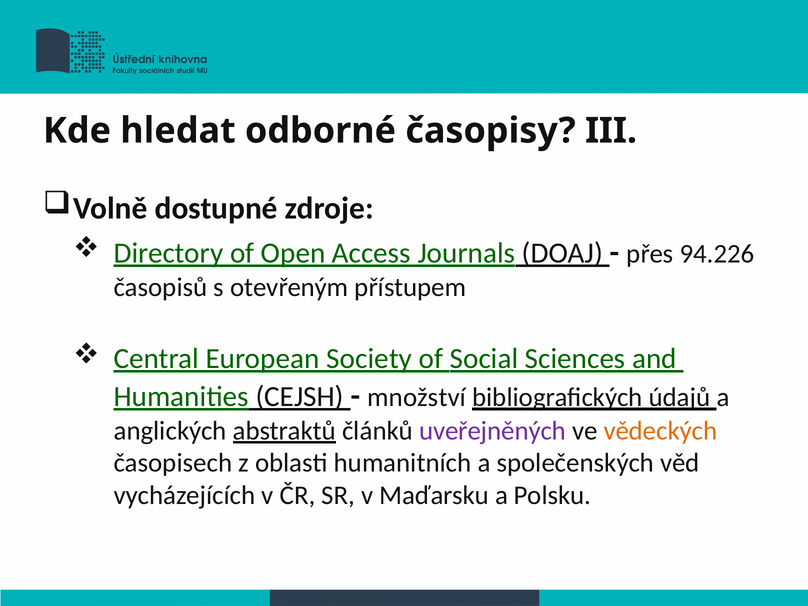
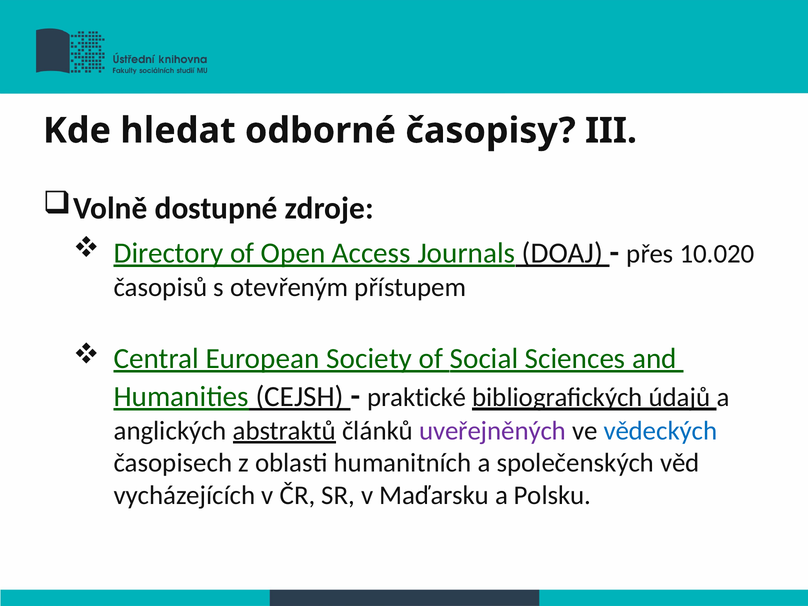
94.226: 94.226 -> 10.020 (717, 254)
množství: množství -> praktické (417, 397)
vědeckých colour: orange -> blue (660, 431)
